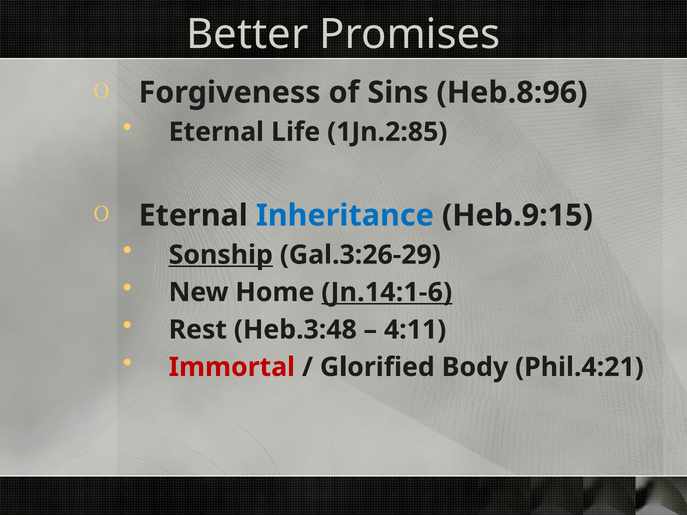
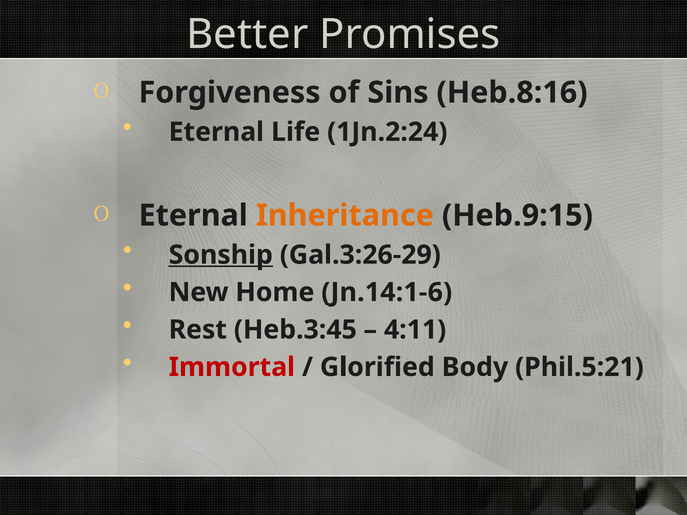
Heb.8:96: Heb.8:96 -> Heb.8:16 (512, 93)
1Jn.2:85: 1Jn.2:85 -> 1Jn.2:24 (387, 132)
Inheritance colour: blue -> orange (345, 216)
Jn.14:1-6 underline: present -> none (387, 292)
Heb.3:48: Heb.3:48 -> Heb.3:45 (295, 330)
Phil.4:21: Phil.4:21 -> Phil.5:21 (579, 367)
